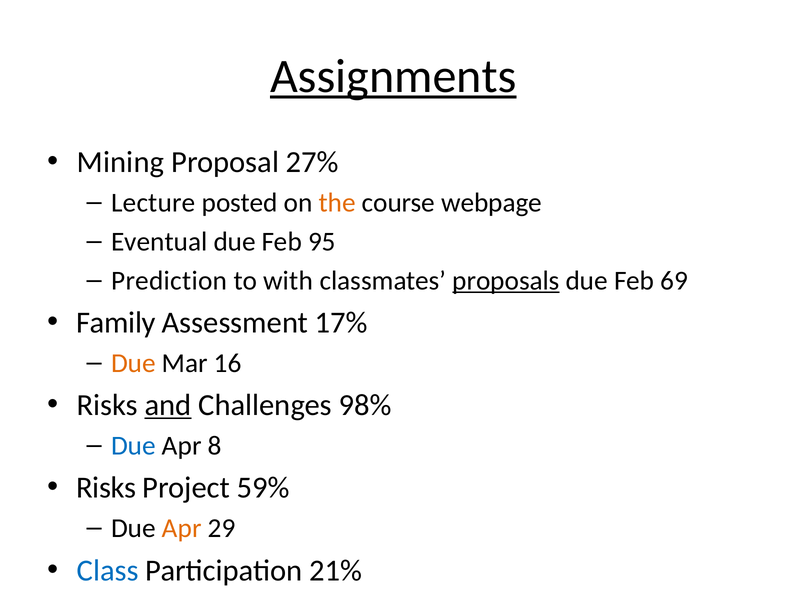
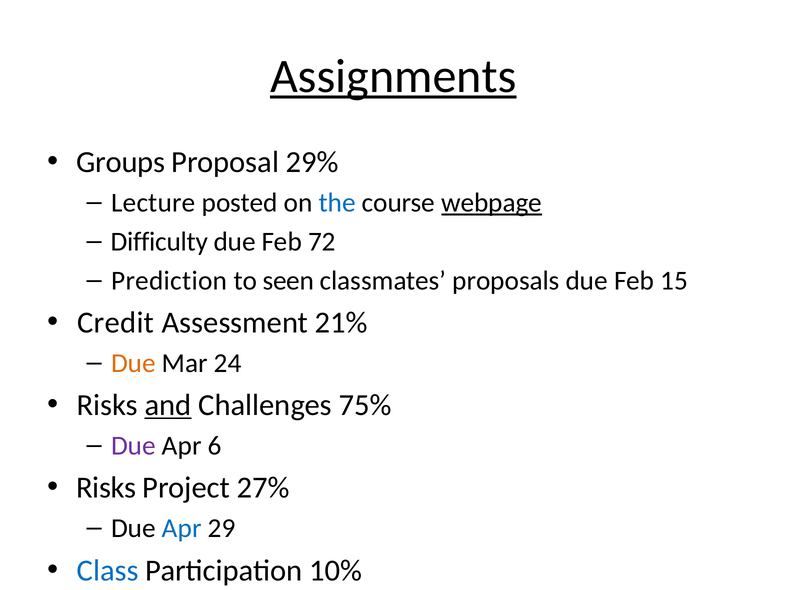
Mining: Mining -> Groups (121, 162)
27%: 27% -> 29% (312, 162)
the colour: orange -> blue (337, 203)
webpage underline: none -> present (492, 203)
Eventual: Eventual -> Difficulty (159, 242)
95: 95 -> 72 (322, 242)
with: with -> seen (288, 281)
proposals underline: present -> none (506, 281)
69: 69 -> 15 (674, 281)
Family: Family -> Credit (116, 323)
17%: 17% -> 21% (341, 323)
16: 16 -> 24 (228, 363)
98%: 98% -> 75% (365, 405)
Due colour: blue -> purple (134, 446)
8: 8 -> 6 (215, 446)
59%: 59% -> 27% (263, 488)
Apr colour: orange -> blue (182, 529)
21%: 21% -> 10% (336, 571)
